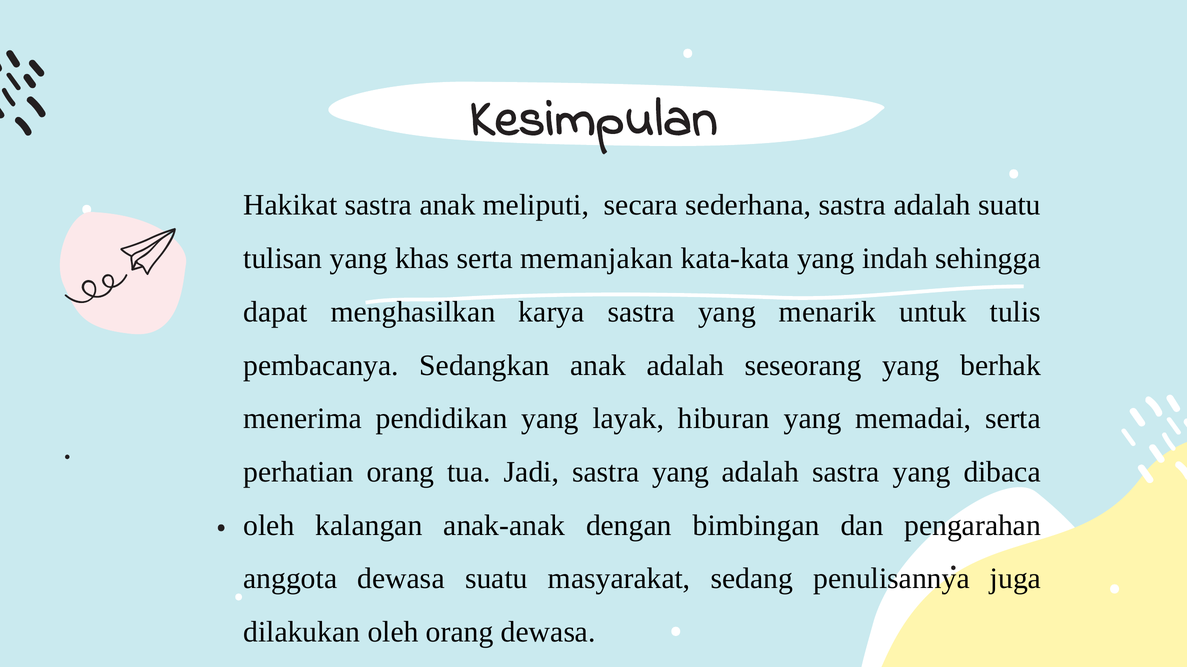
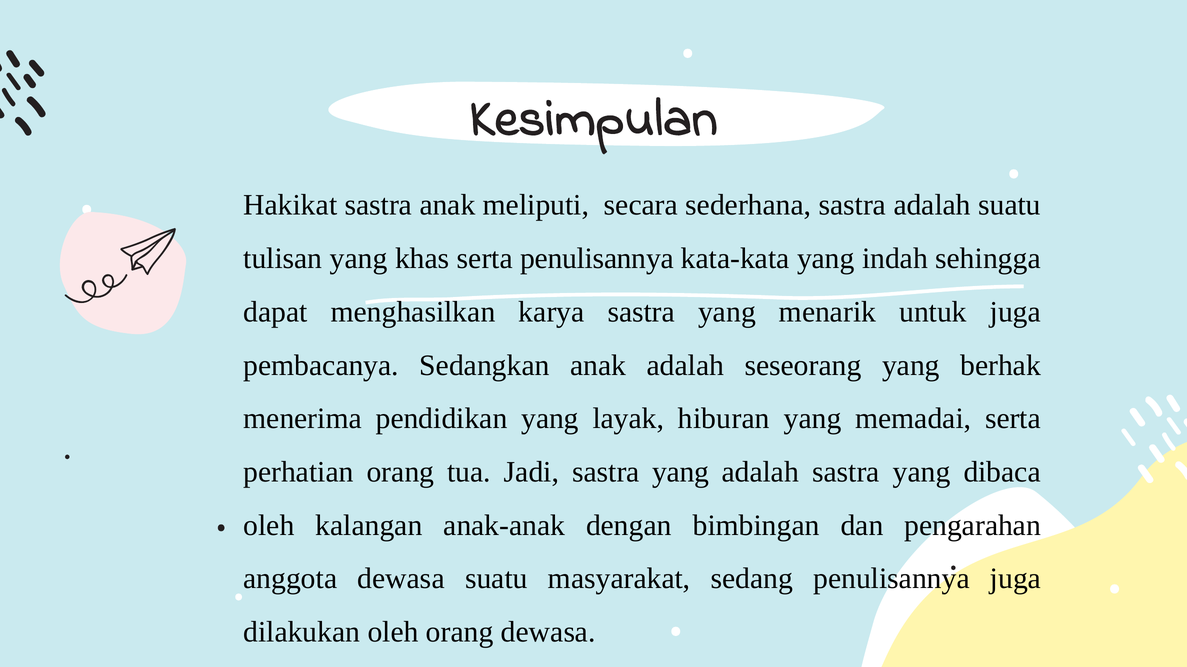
serta memanjakan: memanjakan -> penulisannya (597, 259)
untuk tulis: tulis -> juga (1015, 312)
